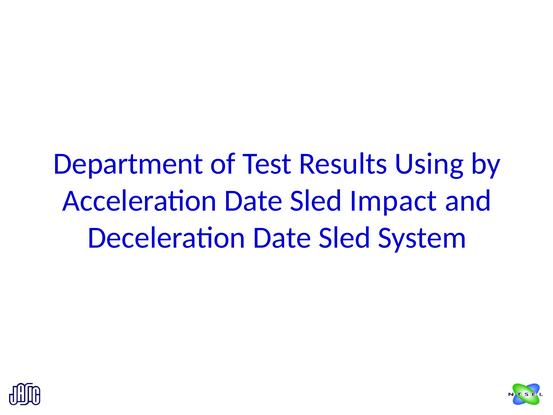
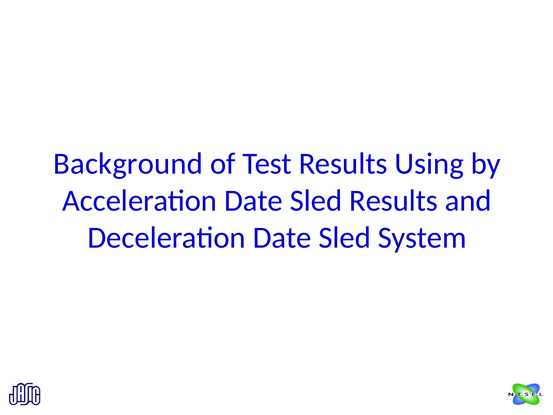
Department: Department -> Background (128, 164)
Sled Impact: Impact -> Results (394, 201)
